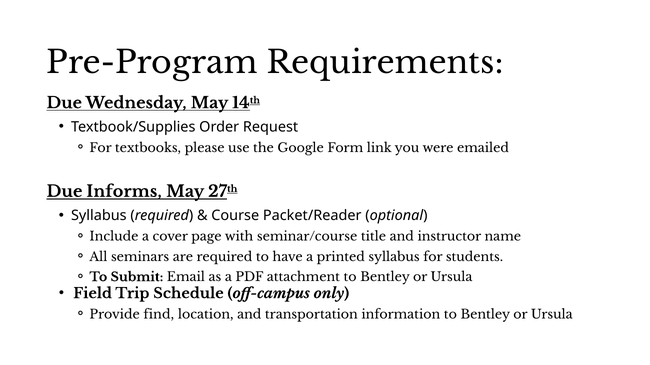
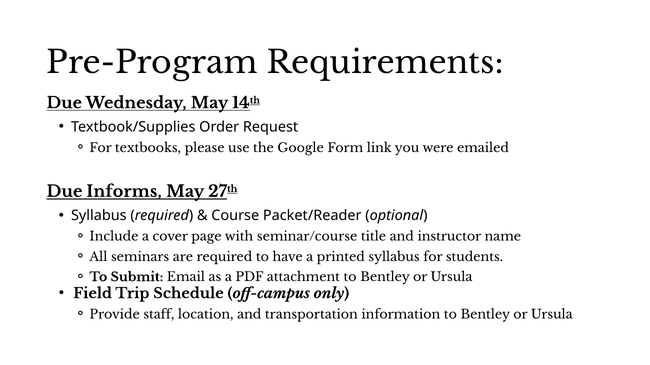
find: find -> staff (159, 315)
